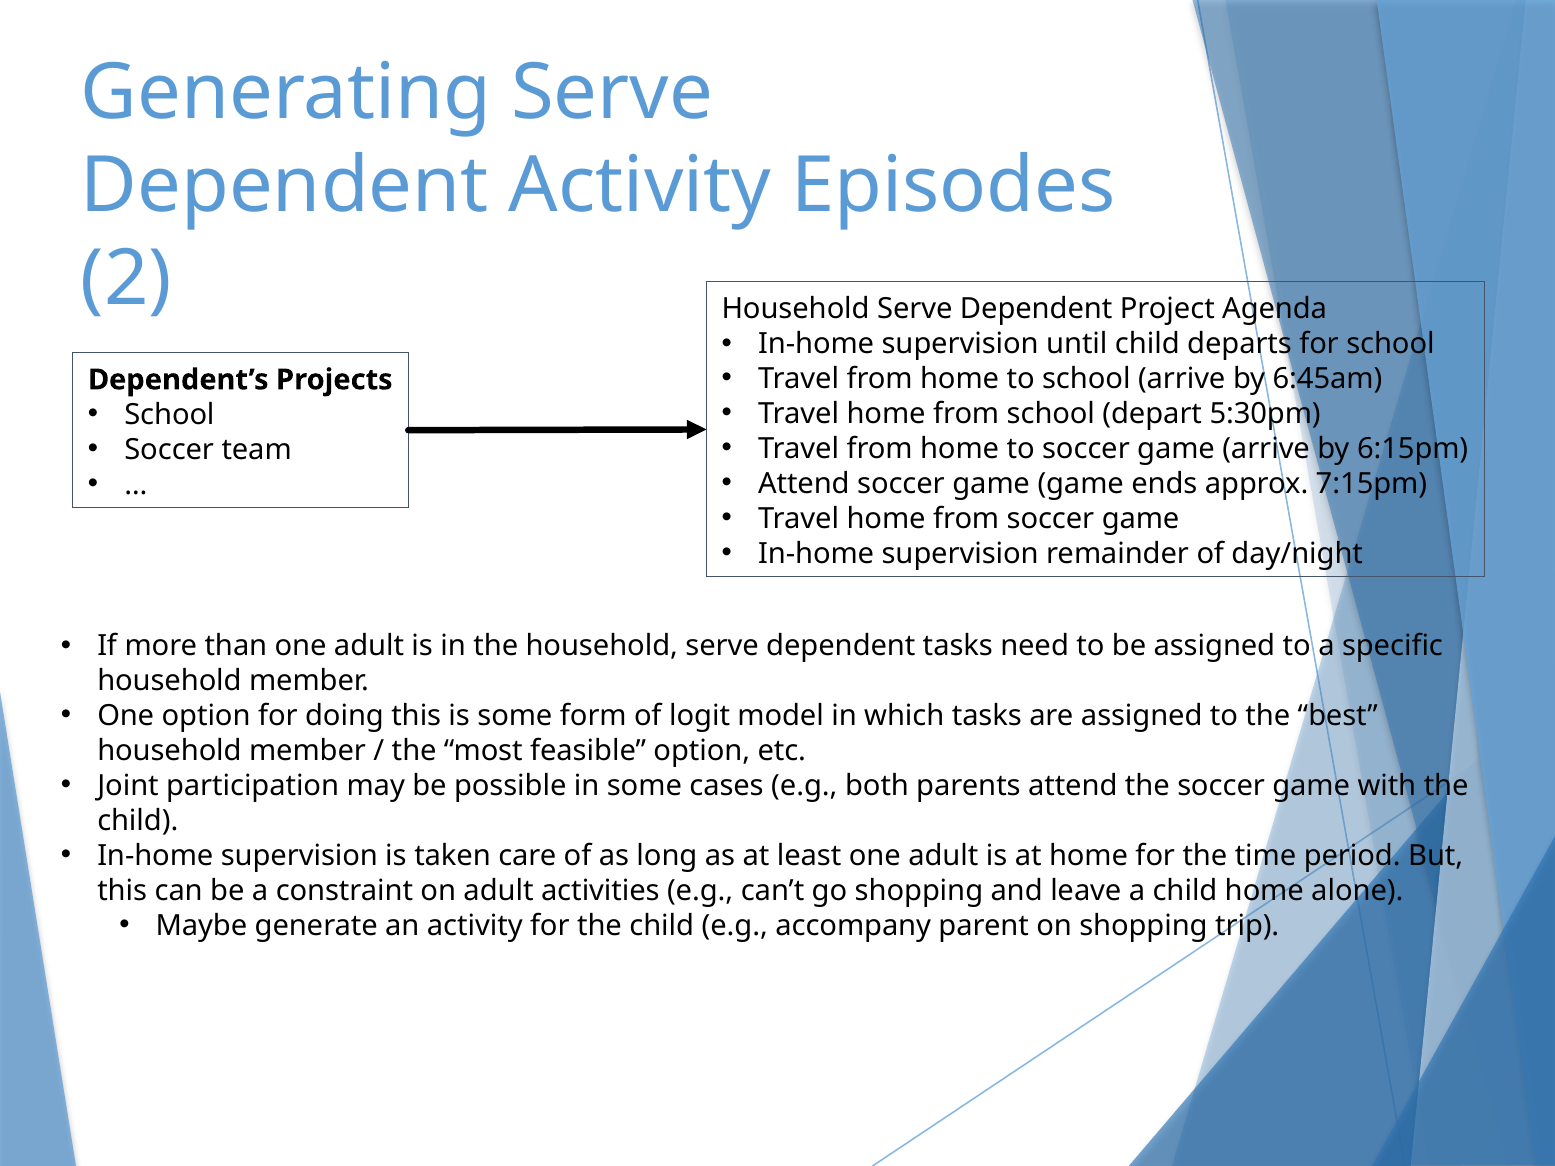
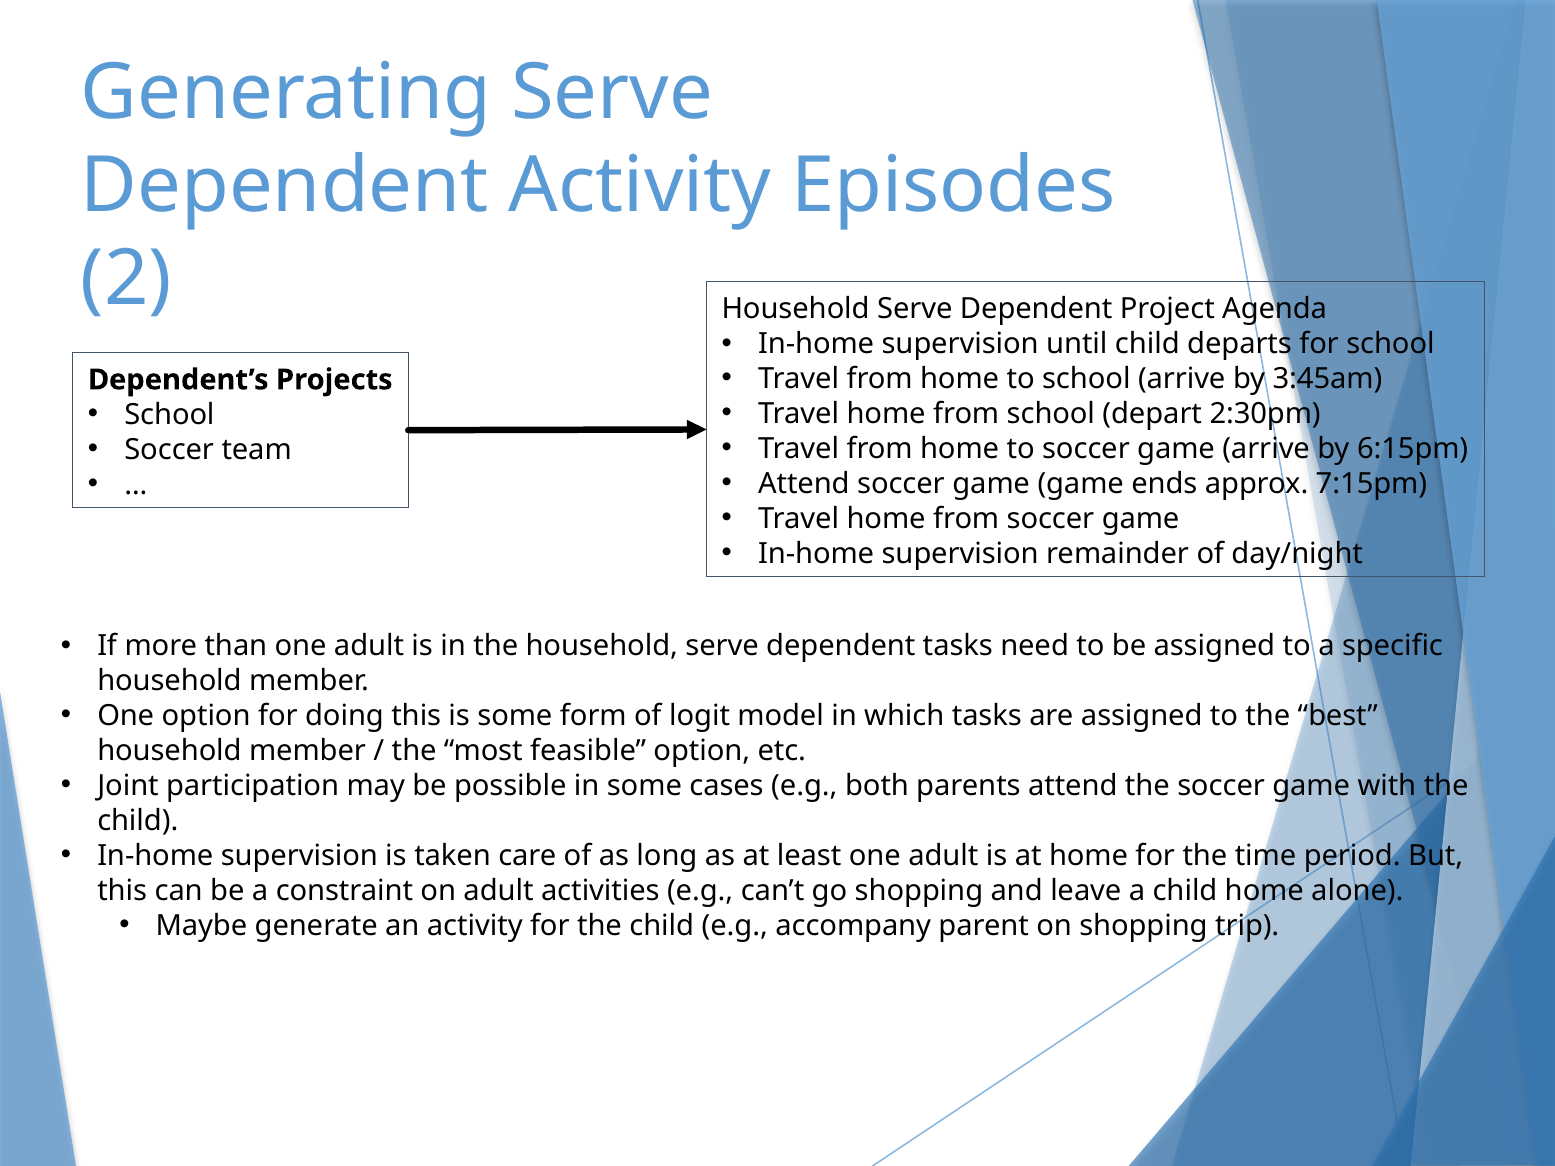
6:45am: 6:45am -> 3:45am (1327, 379)
5:30pm: 5:30pm -> 2:30pm (1265, 414)
